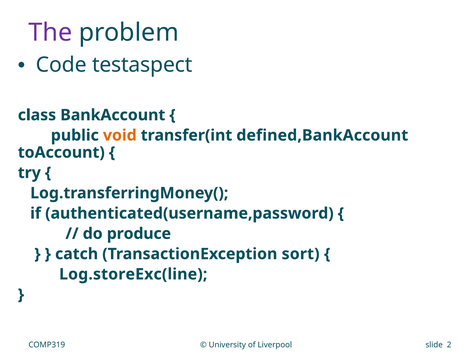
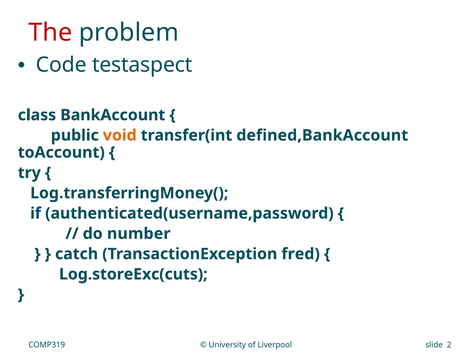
The colour: purple -> red (50, 33)
produce: produce -> number (139, 234)
sort: sort -> fred (301, 254)
Log.storeExc(line: Log.storeExc(line -> Log.storeExc(cuts (133, 274)
